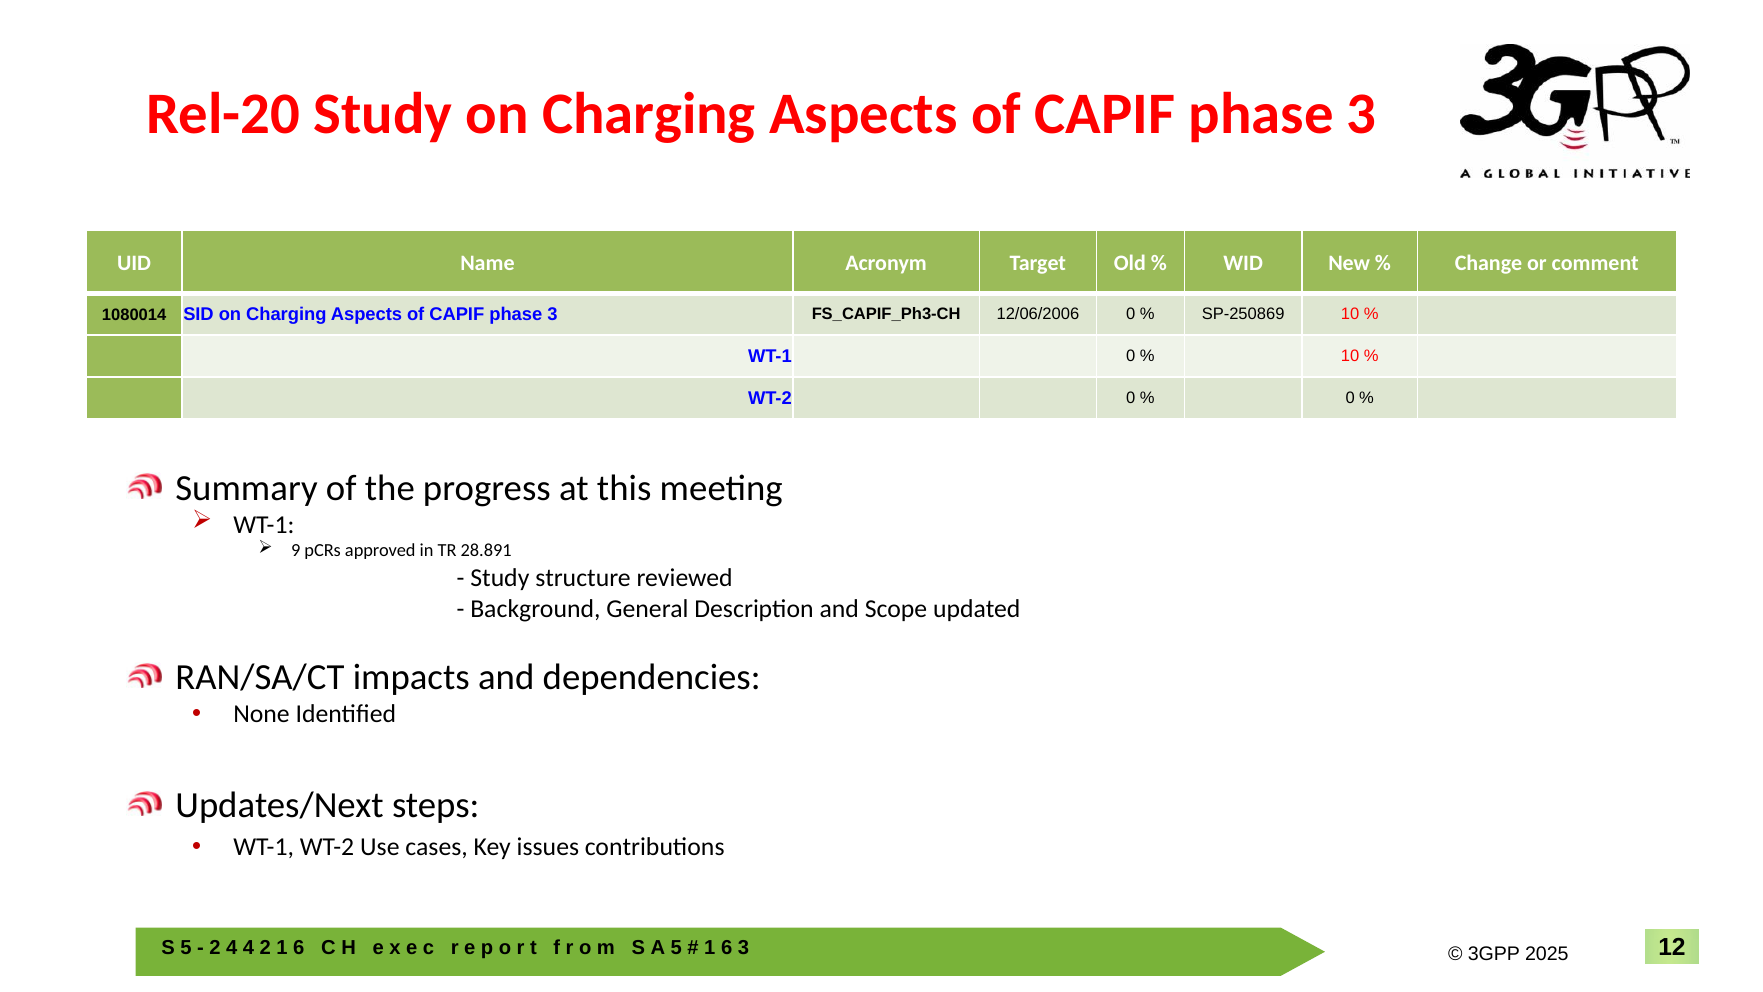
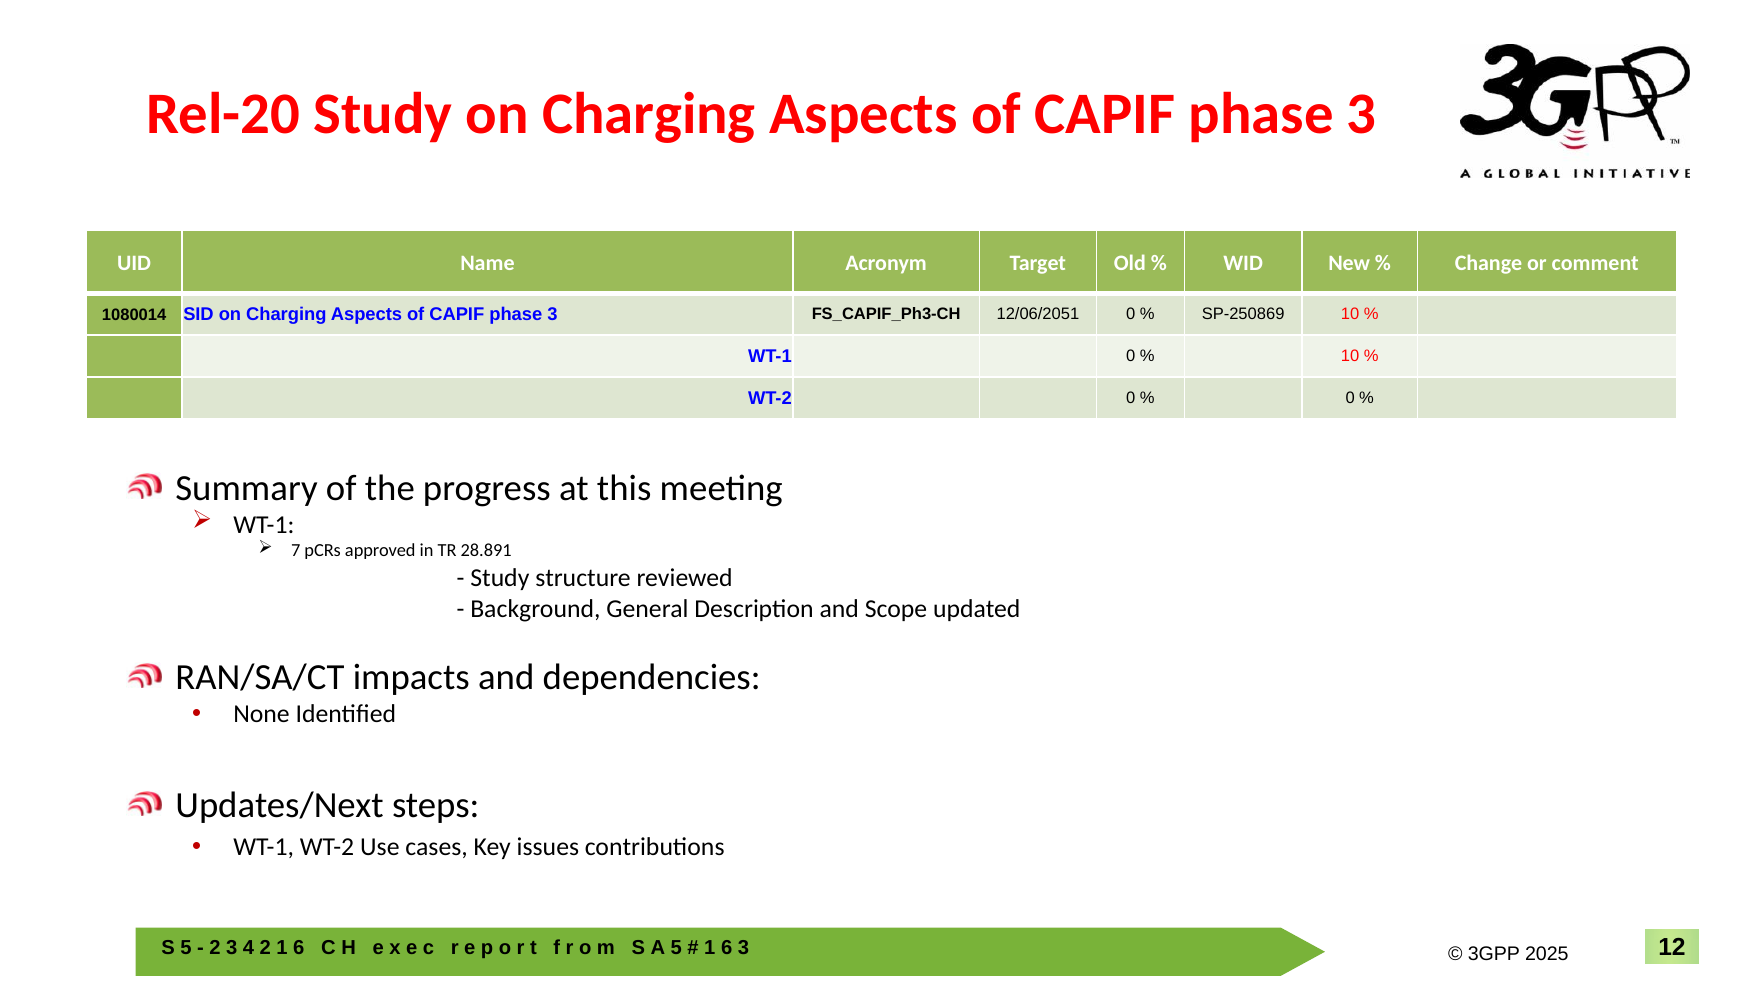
12/06/2006: 12/06/2006 -> 12/06/2051 (1038, 314)
9: 9 -> 7 (296, 550)
4: 4 -> 3 (232, 947)
